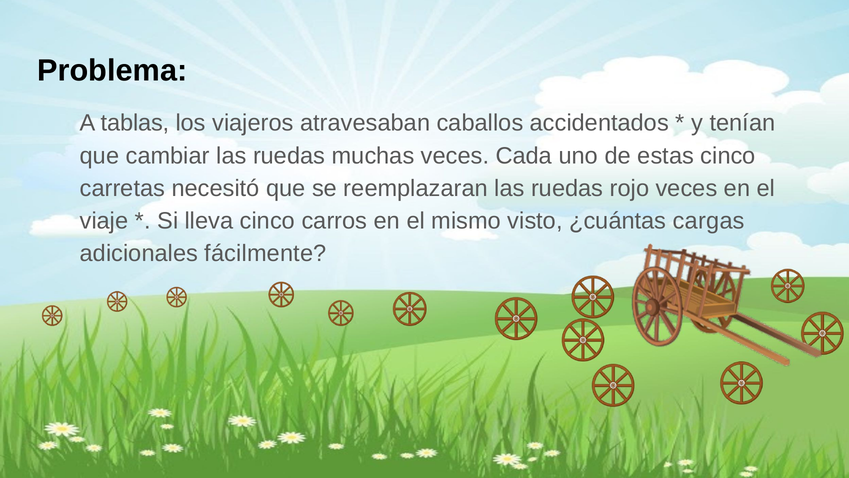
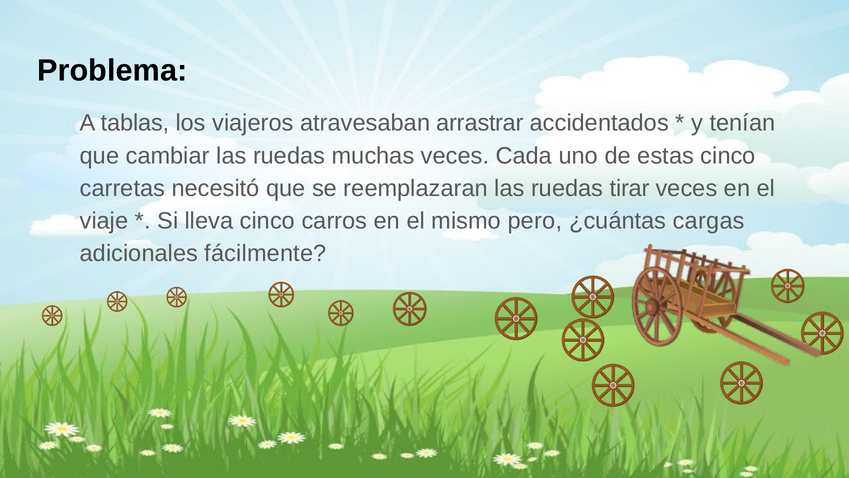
caballos: caballos -> arrastrar (480, 123)
rojo: rojo -> tirar (630, 188)
visto: visto -> pero (535, 221)
